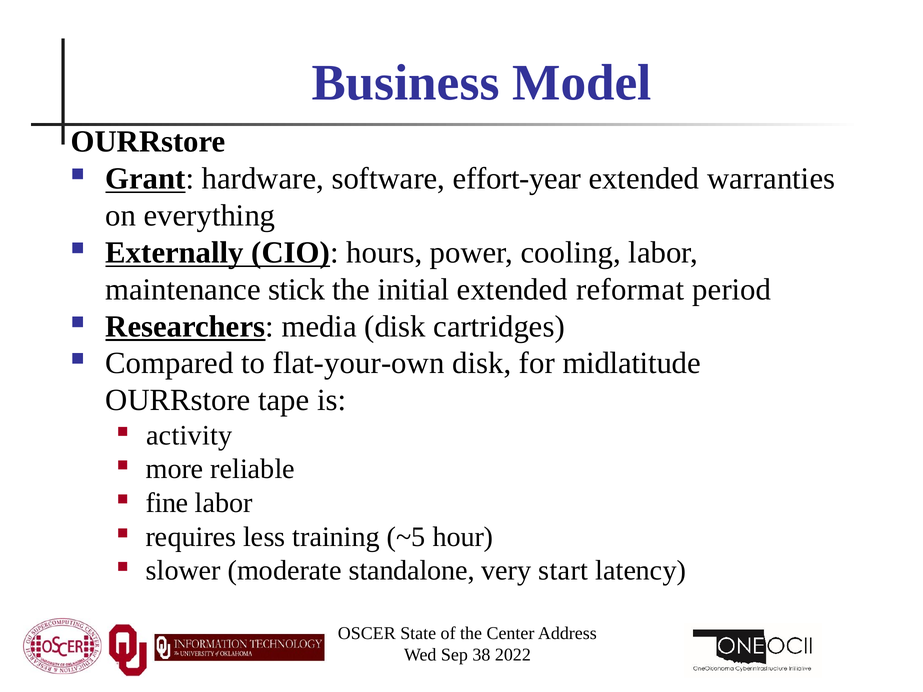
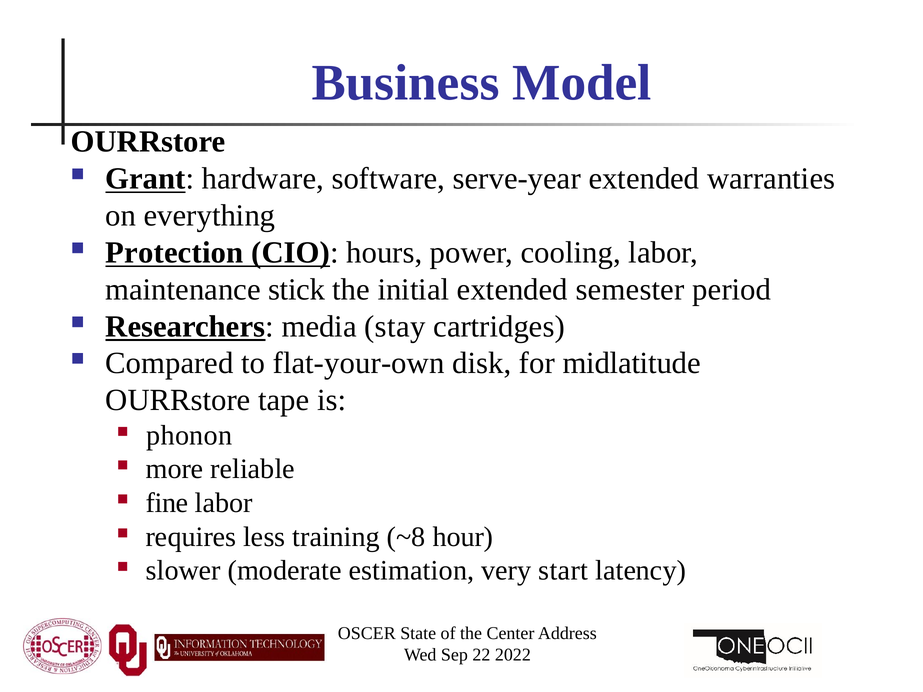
effort-year: effort-year -> serve-year (517, 179)
Externally: Externally -> Protection (174, 253)
reformat: reformat -> semester (630, 290)
media disk: disk -> stay (395, 326)
activity: activity -> phonon (189, 436)
~5: ~5 -> ~8 (406, 537)
standalone: standalone -> estimation (412, 571)
38: 38 -> 22 (481, 655)
